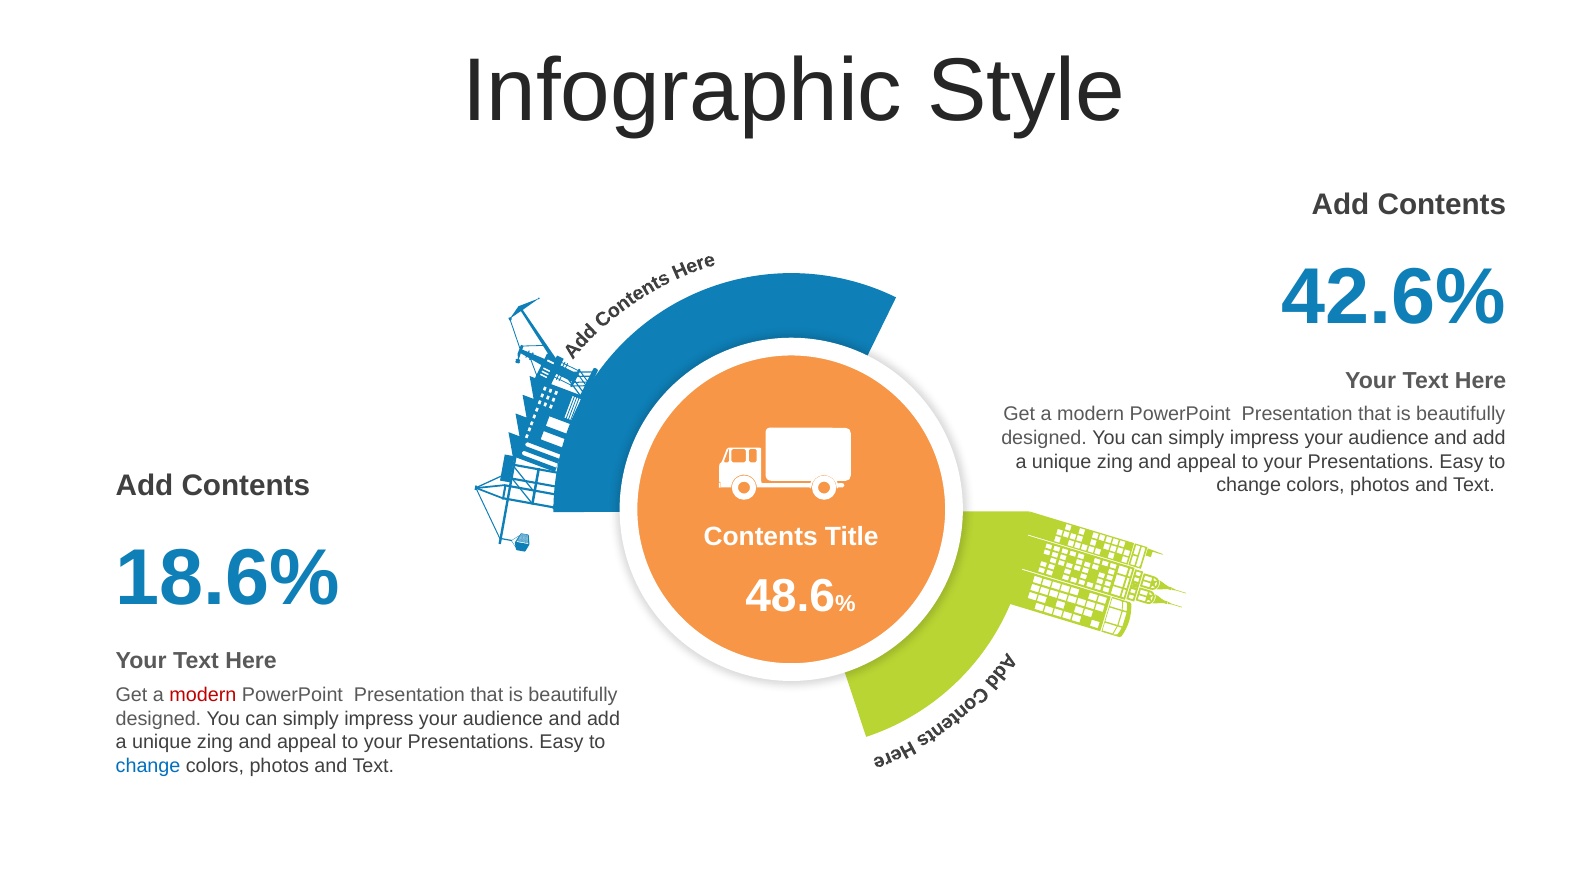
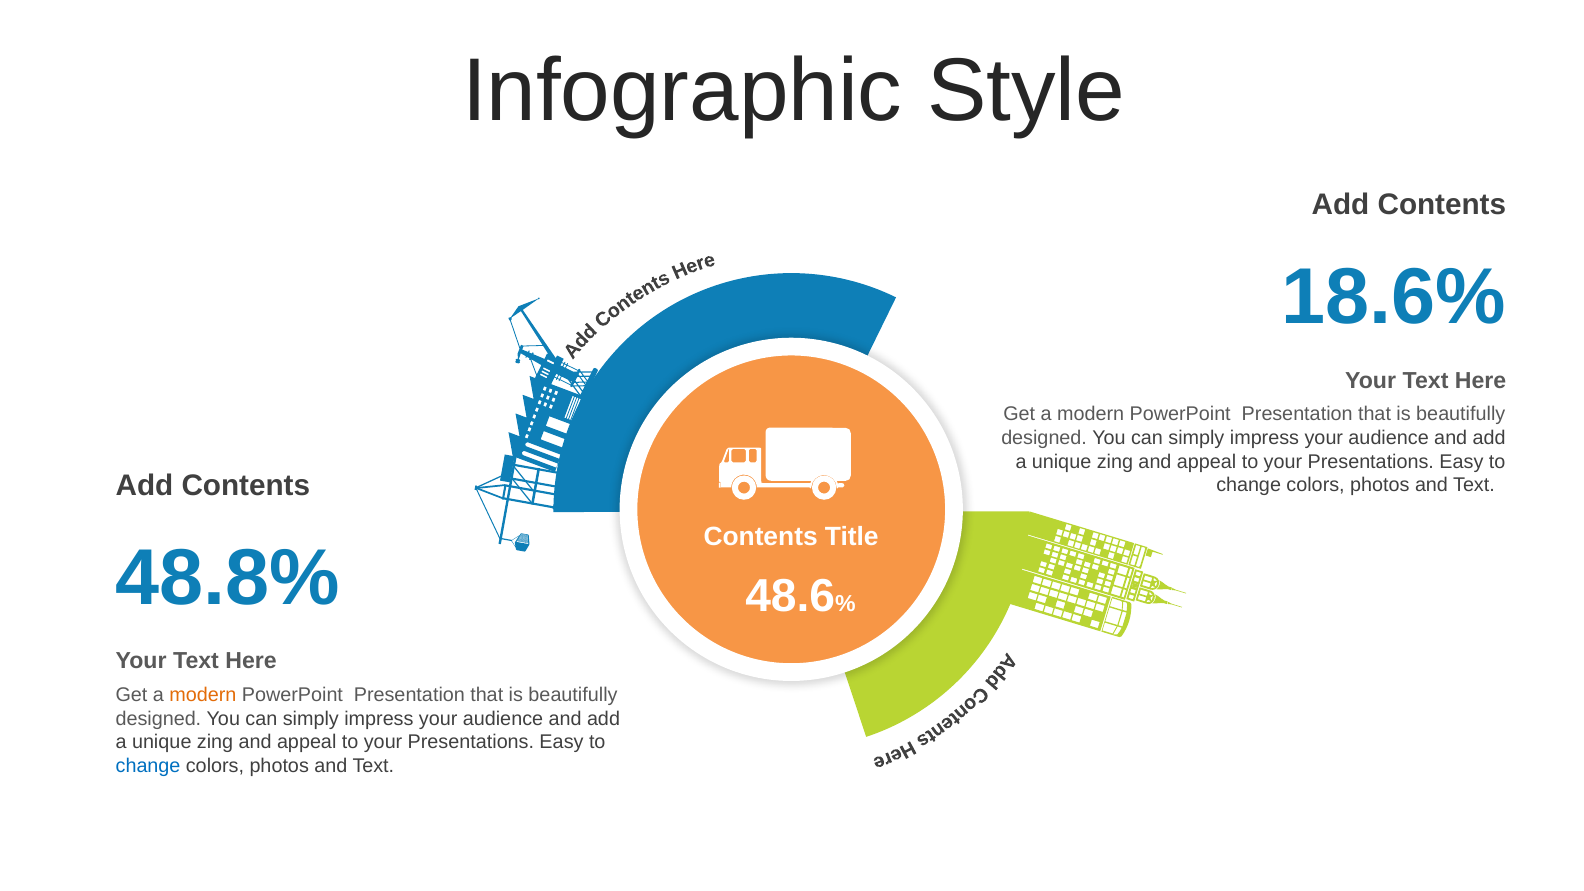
42.6%: 42.6% -> 18.6% (1394, 298)
18.6%: 18.6% -> 48.8% (228, 579)
modern colour: red -> orange (203, 695)
